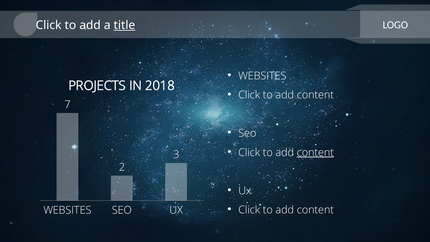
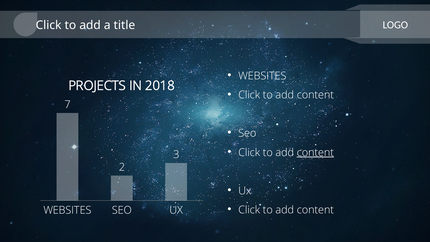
title underline: present -> none (124, 25)
